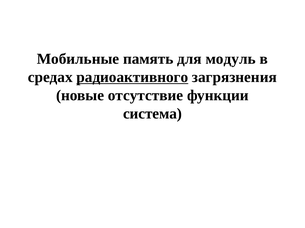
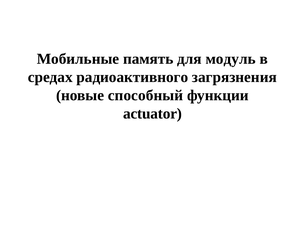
радиоактивного underline: present -> none (132, 77)
отсутствие: отсутствие -> способный (145, 96)
система: система -> actuator (153, 114)
